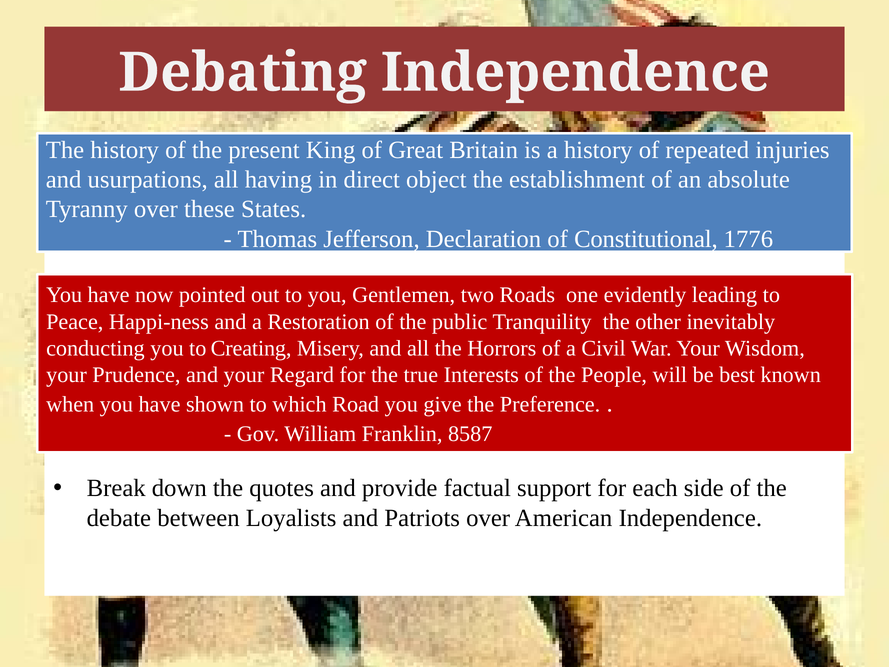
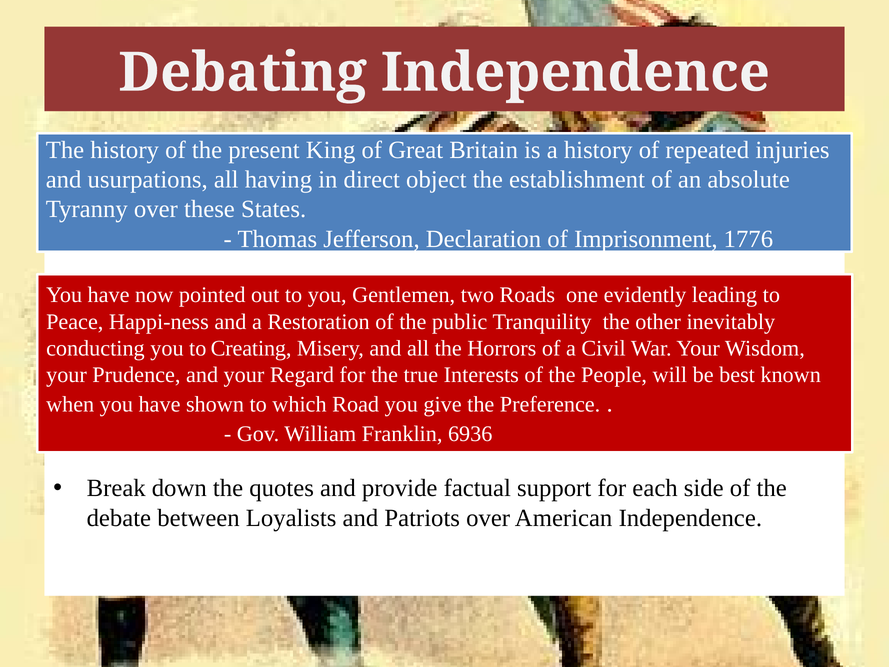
Constitutional: Constitutional -> Imprisonment (646, 239)
8587: 8587 -> 6936 (470, 434)
